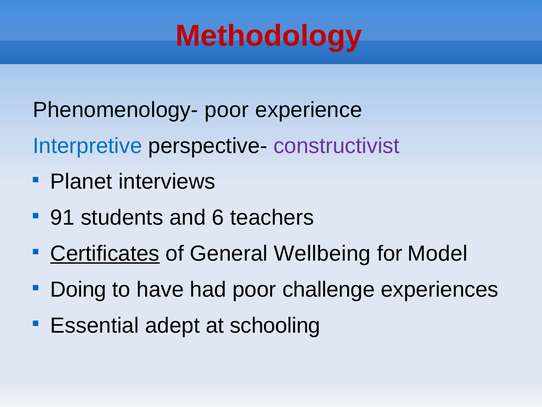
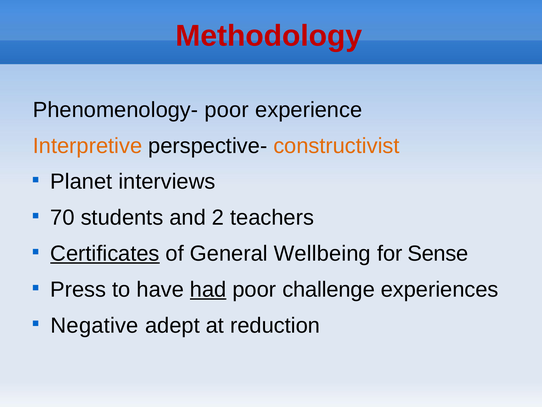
Interpretive colour: blue -> orange (88, 146)
constructivist colour: purple -> orange (336, 146)
91: 91 -> 70 (62, 217)
6: 6 -> 2 (218, 217)
Model: Model -> Sense (438, 253)
Doing: Doing -> Press (78, 289)
had underline: none -> present (208, 289)
Essential: Essential -> Negative (95, 325)
schooling: schooling -> reduction (275, 325)
